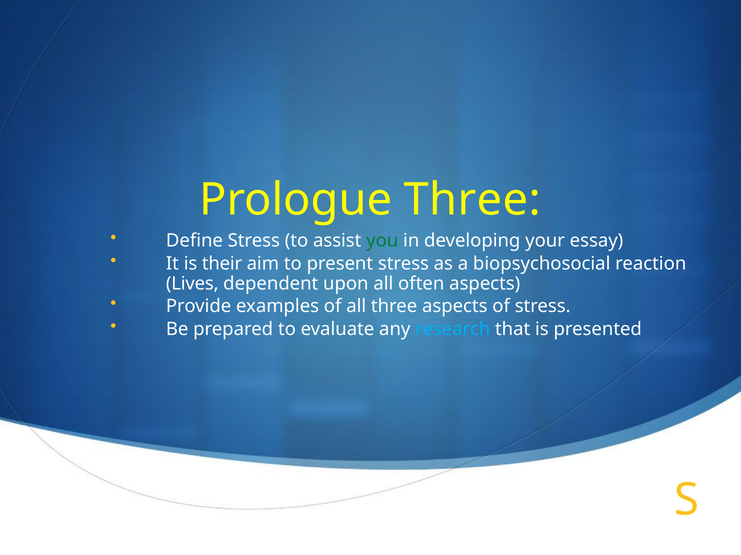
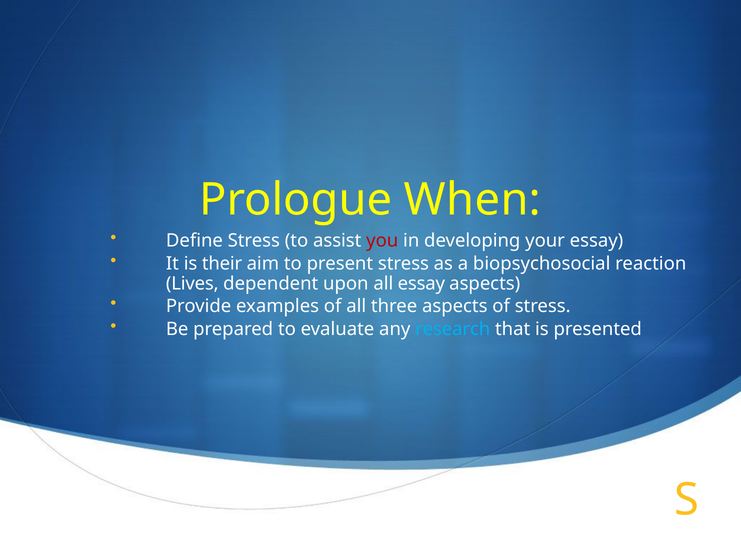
Prologue Three: Three -> When (472, 200)
you colour: green -> red (382, 241)
all often: often -> essay (421, 284)
